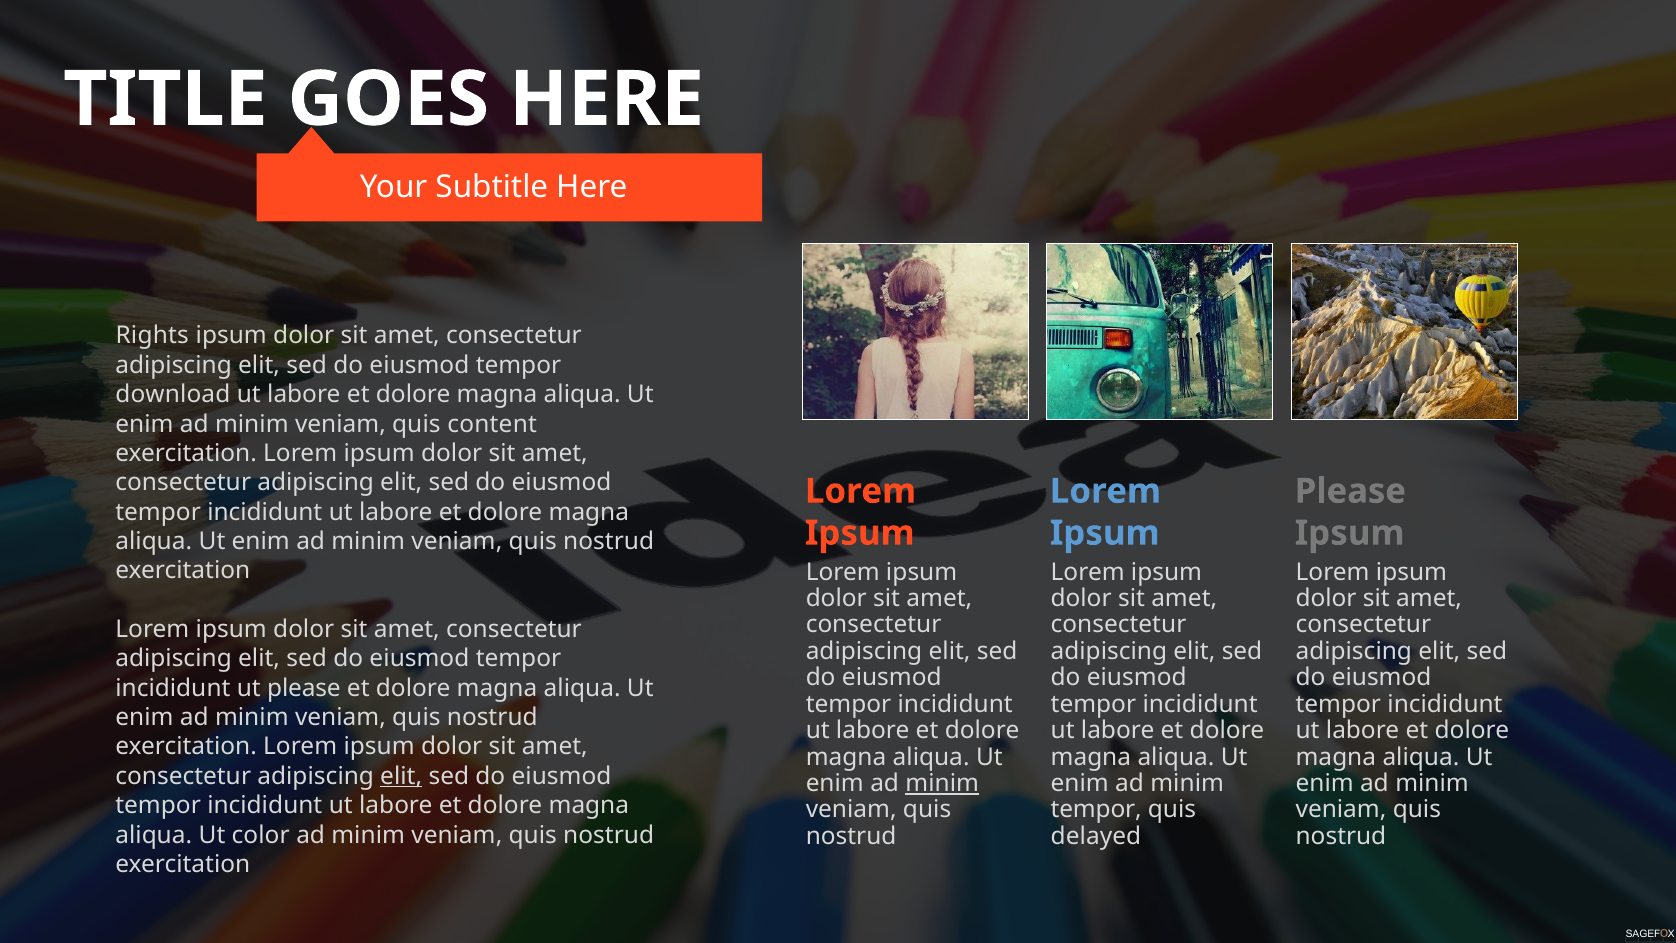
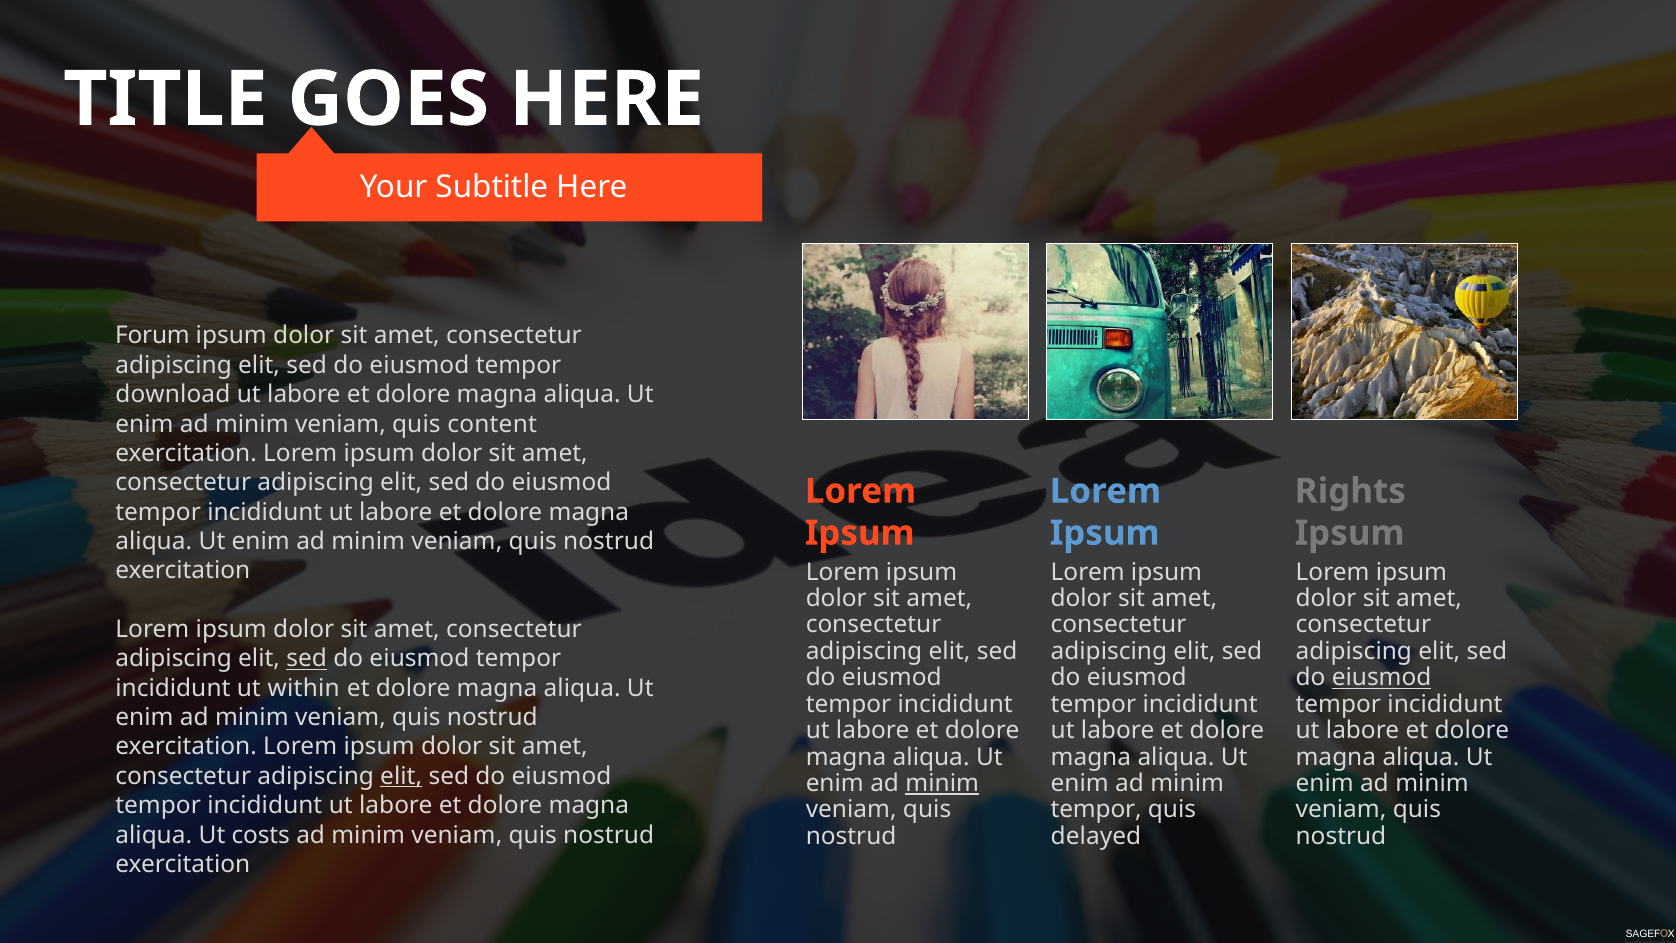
Rights: Rights -> Forum (152, 336)
Please: Please -> Rights (1350, 491)
sed underline: none -> present (307, 659)
eiusmod underline: none -> present (1382, 678)
ut please: please -> within (304, 688)
color: color -> costs (261, 835)
